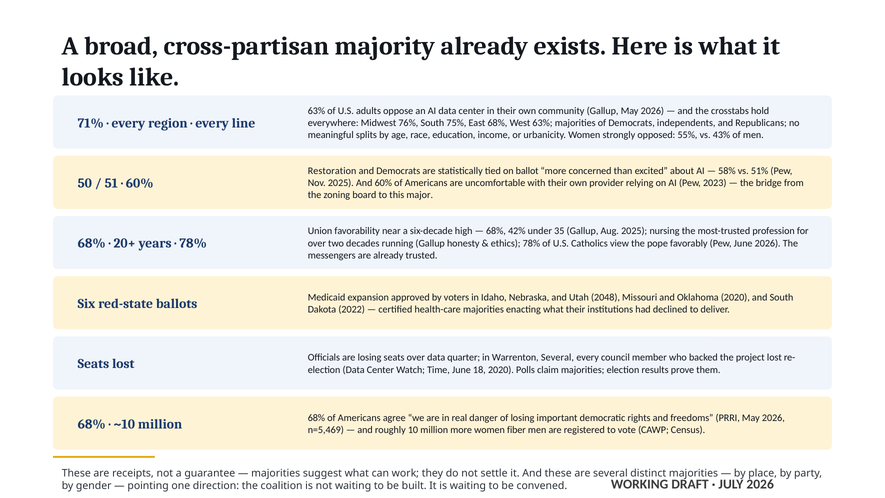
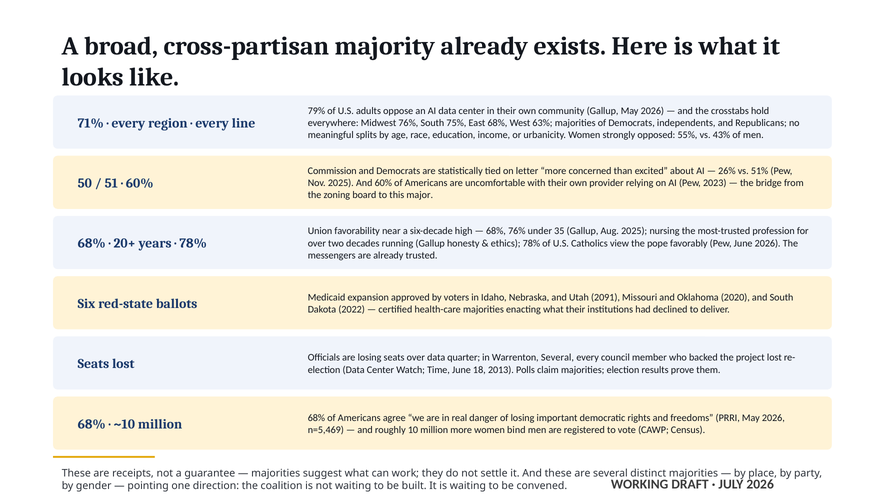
63%: 63% -> 79% (316, 111)
Restoration: Restoration -> Commission (332, 171)
ballot: ballot -> letter (527, 171)
58%: 58% -> 26% (727, 171)
68% 42%: 42% -> 76% (517, 231)
2048: 2048 -> 2091 (605, 297)
18 2020: 2020 -> 2013 (501, 370)
fiber: fiber -> bind (516, 430)
